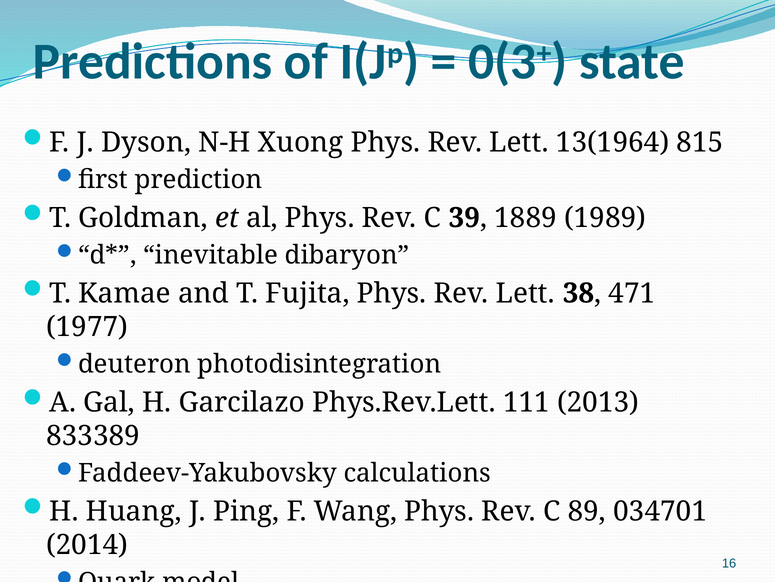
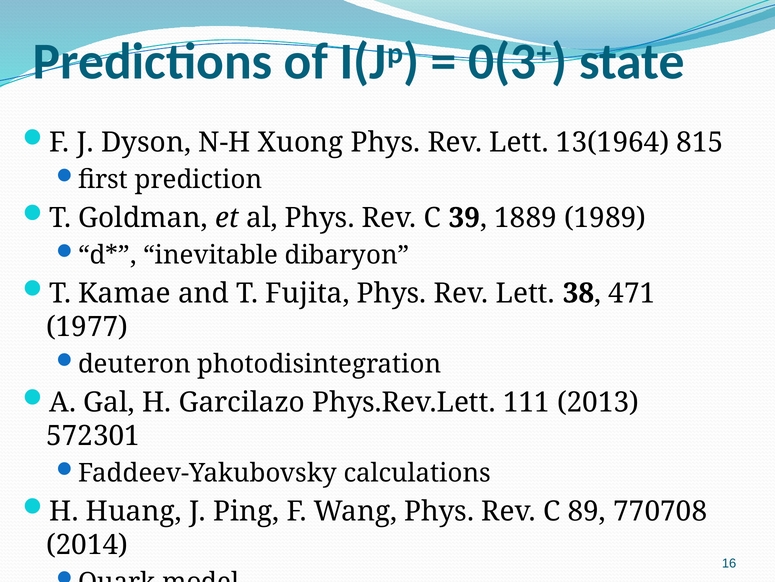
833389: 833389 -> 572301 (93, 435)
034701: 034701 -> 770708 (660, 511)
